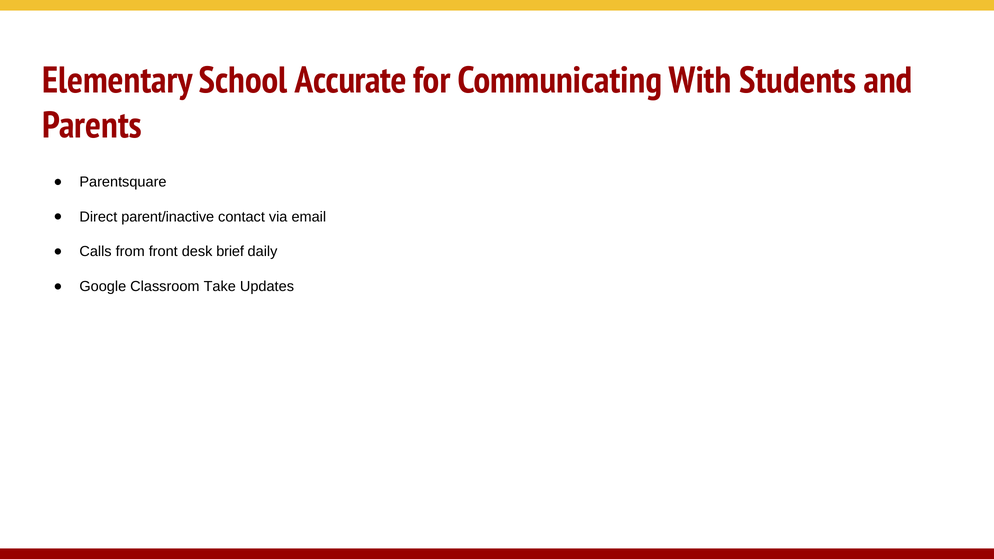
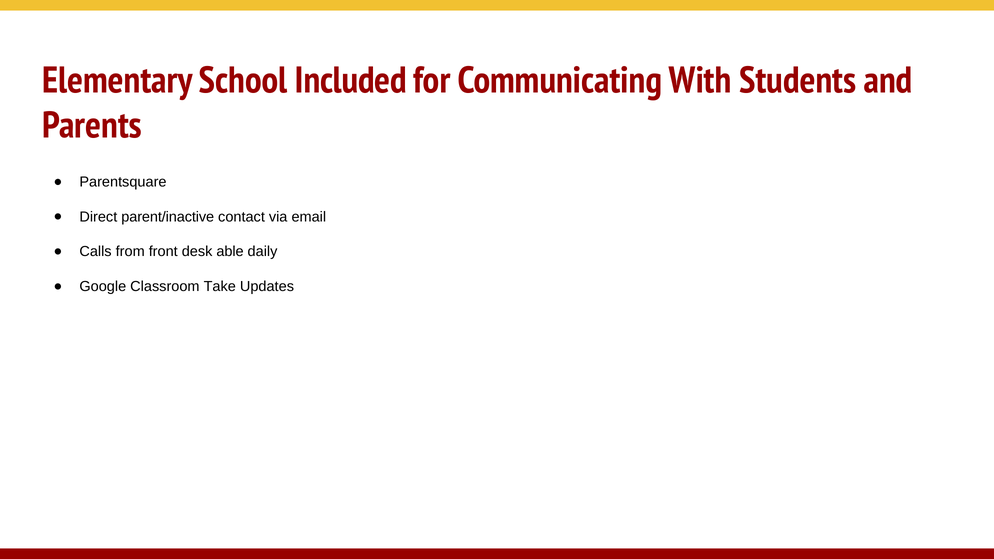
Accurate: Accurate -> Included (351, 81)
brief: brief -> able (230, 252)
